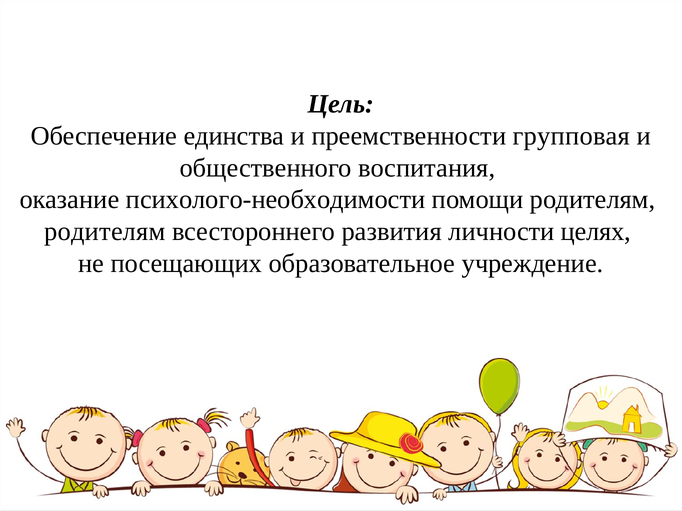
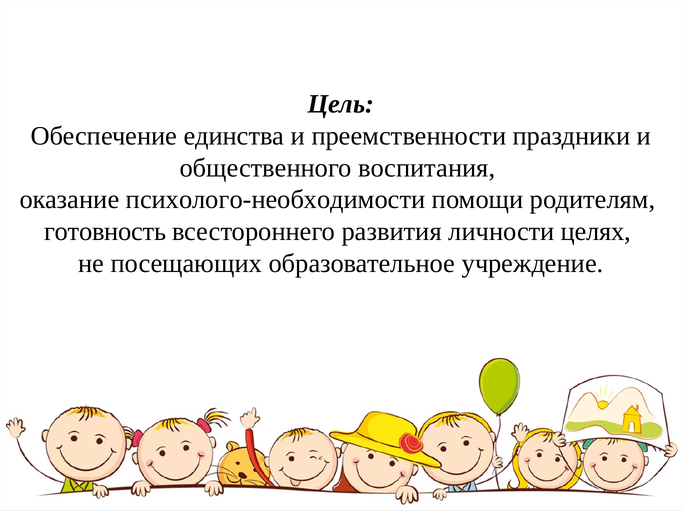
групповая: групповая -> праздники (572, 136)
родителям: родителям -> готовность (105, 232)
